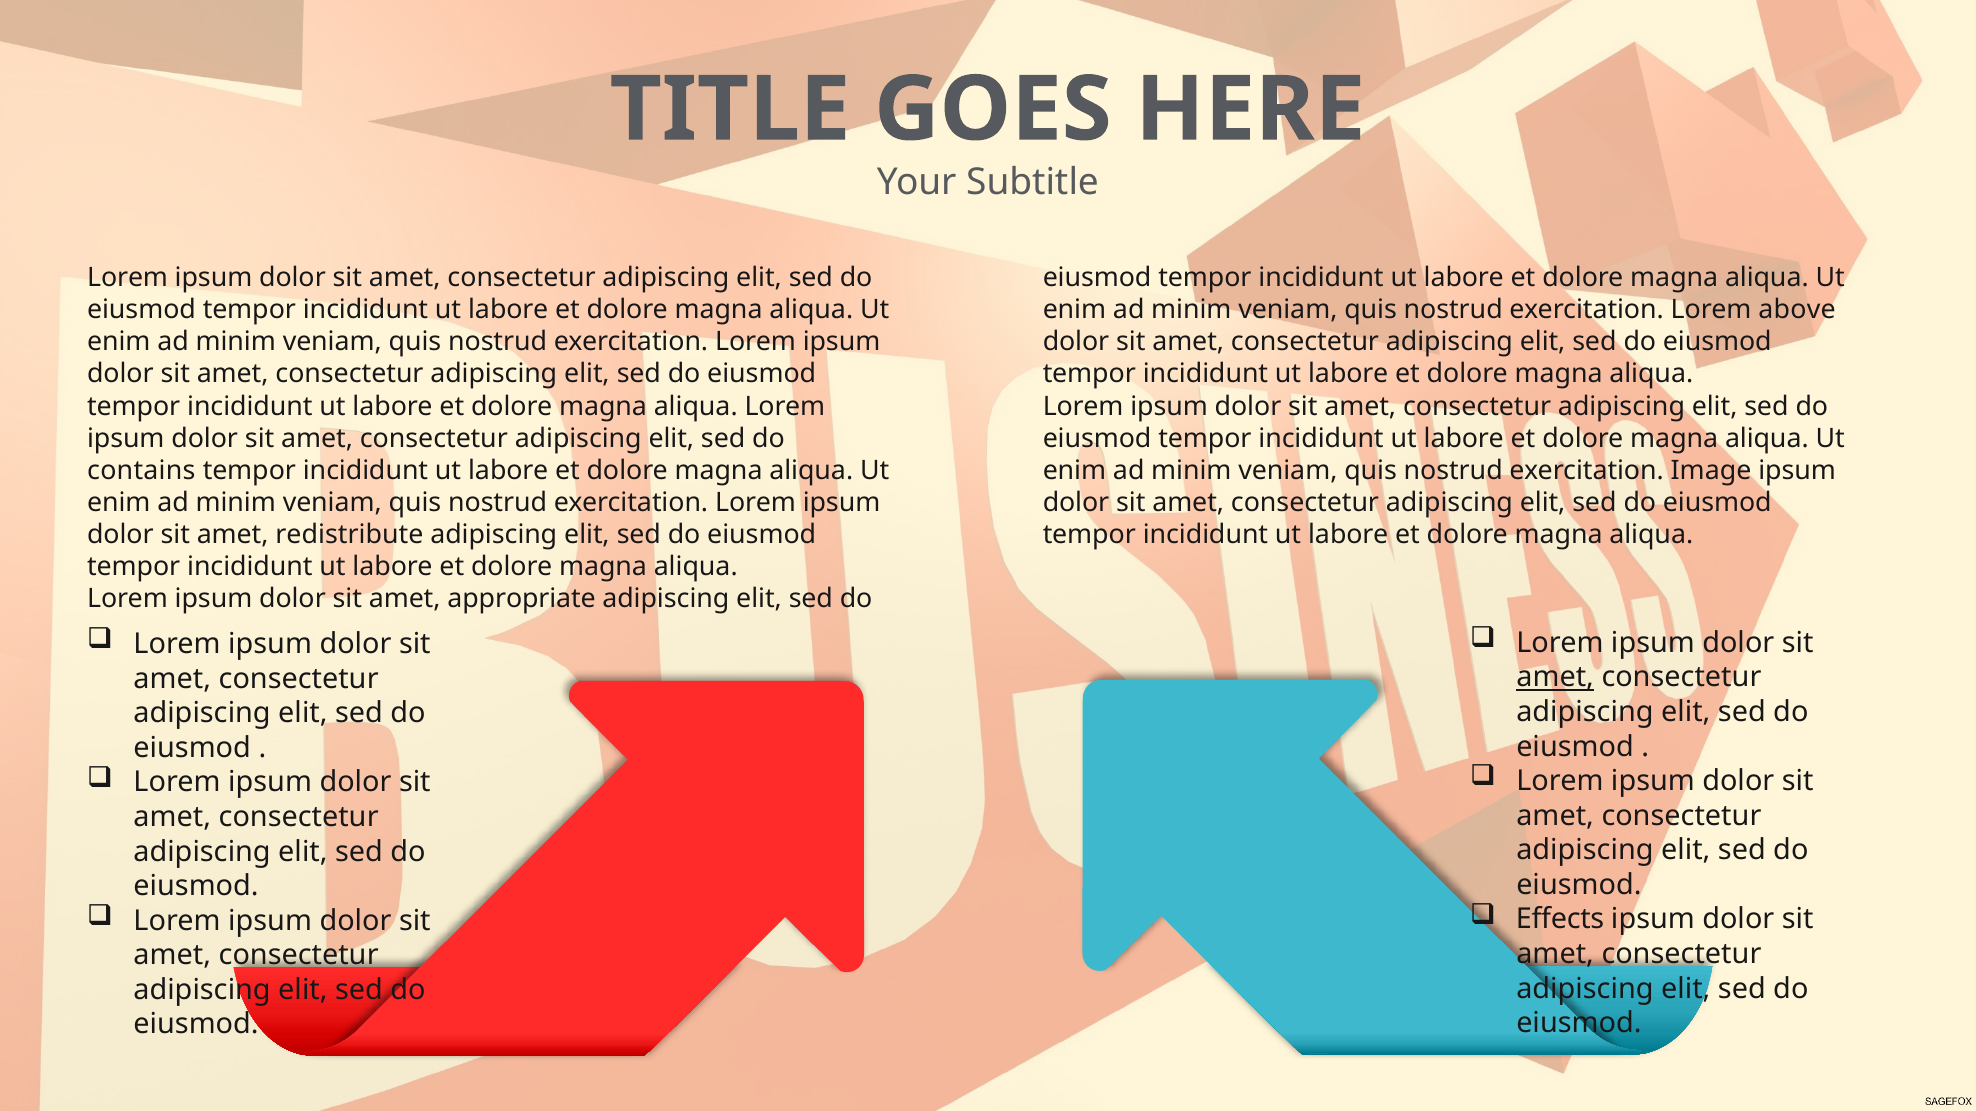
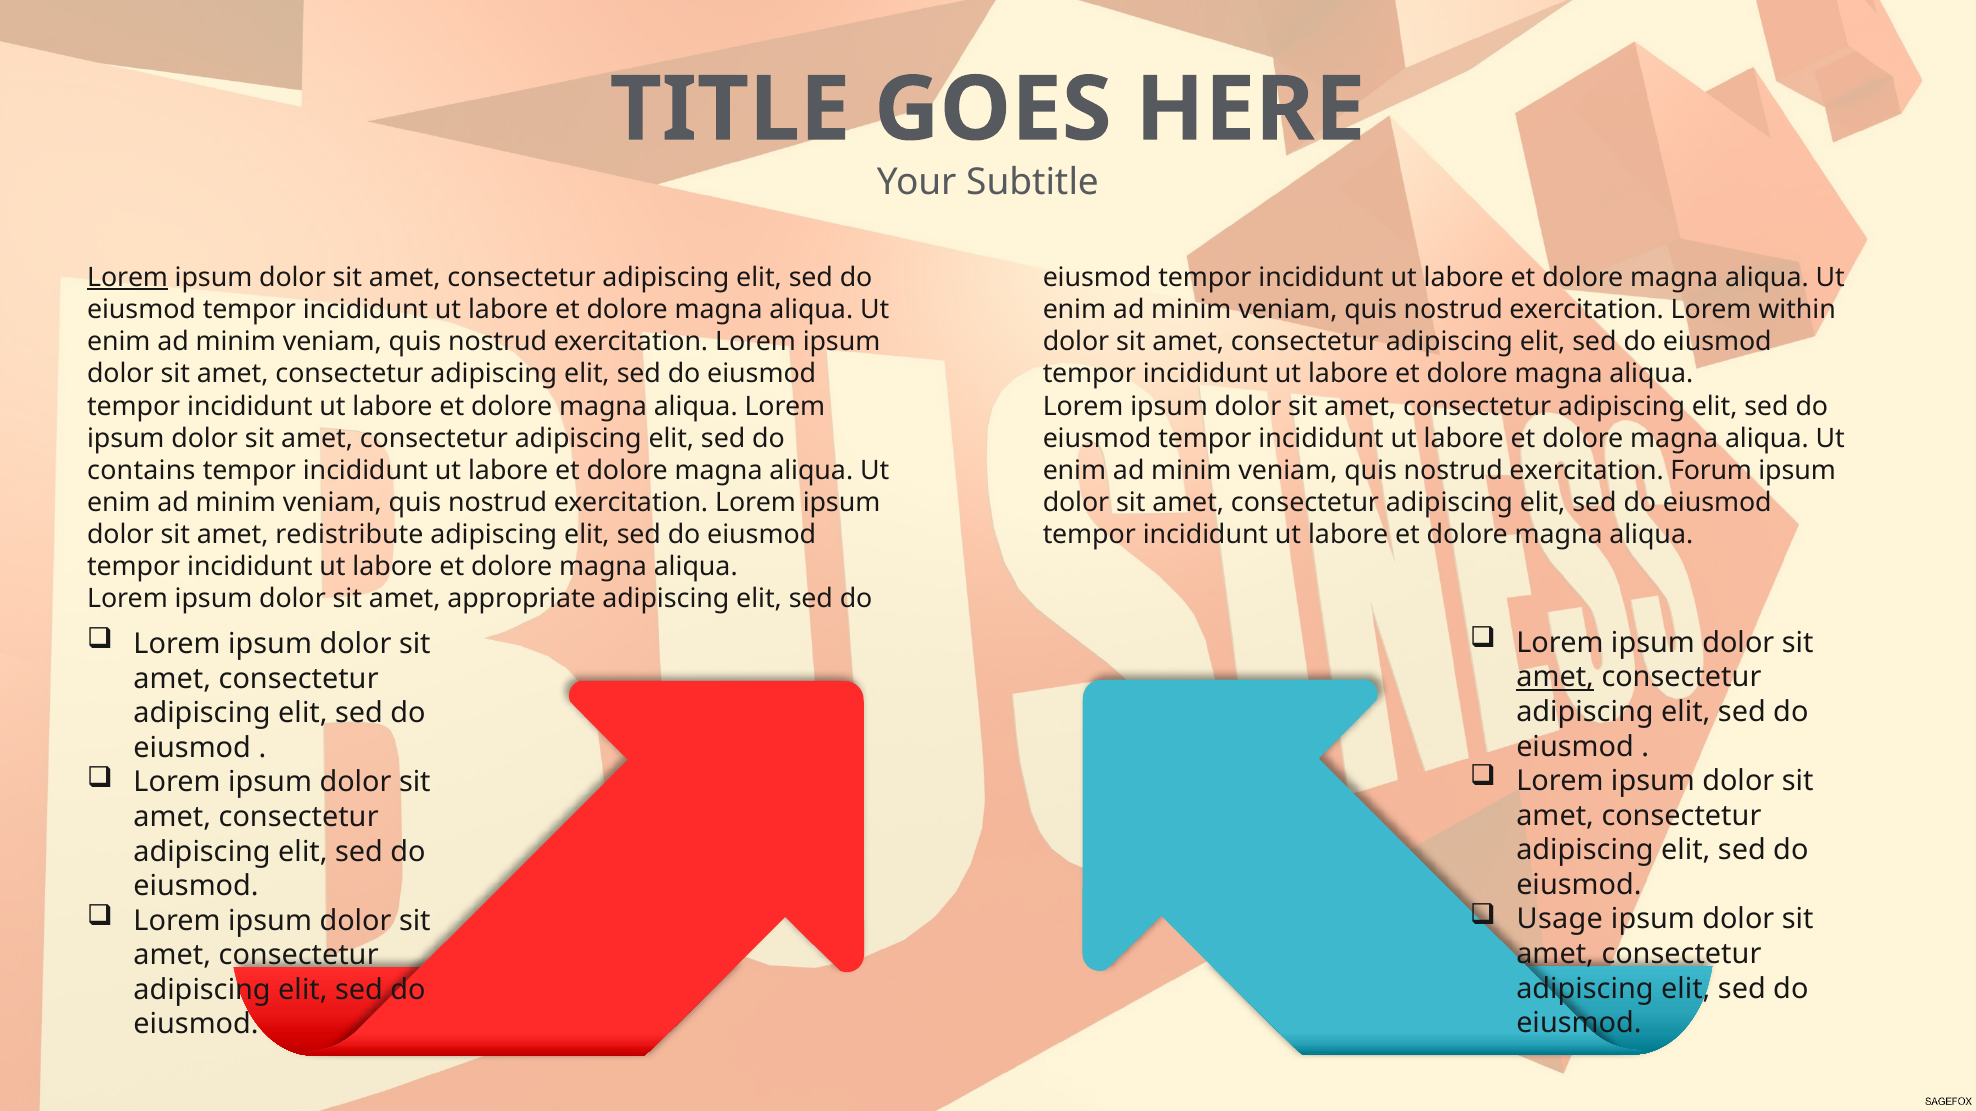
Lorem underline: none -> present (128, 278)
above: above -> within (1797, 310)
Image: Image -> Forum (1711, 471)
Effects: Effects -> Usage (1560, 920)
